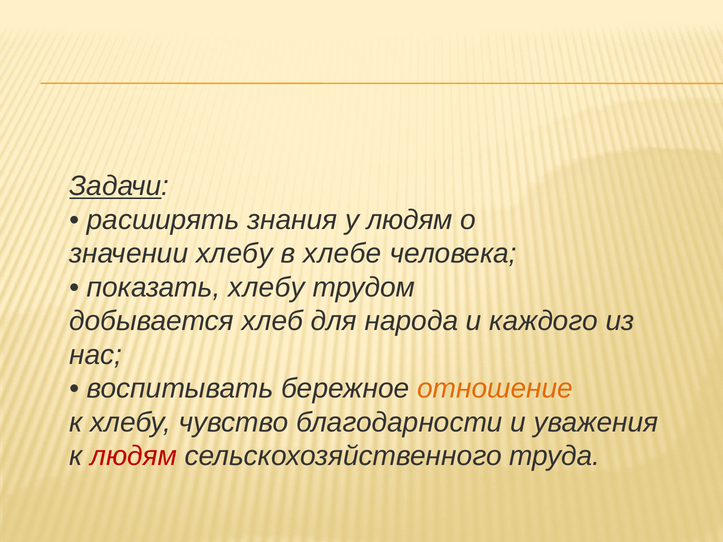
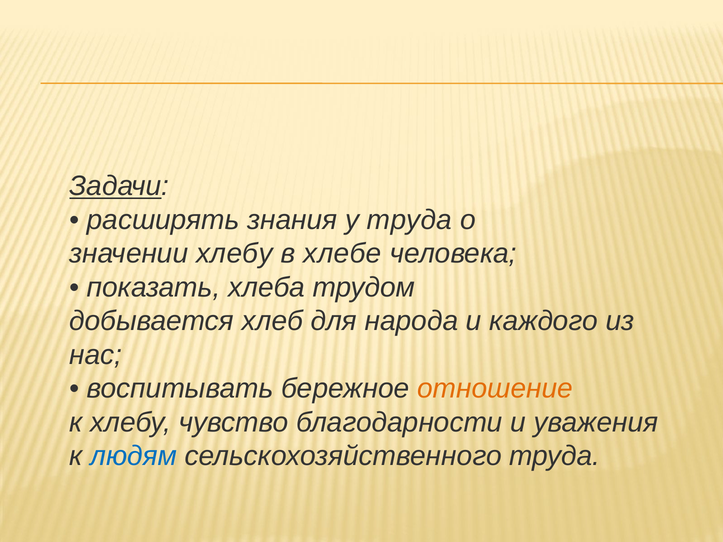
у людям: людям -> труда (409, 220)
показать хлебу: хлебу -> хлеба (267, 287)
людям colour: red -> blue (134, 456)
